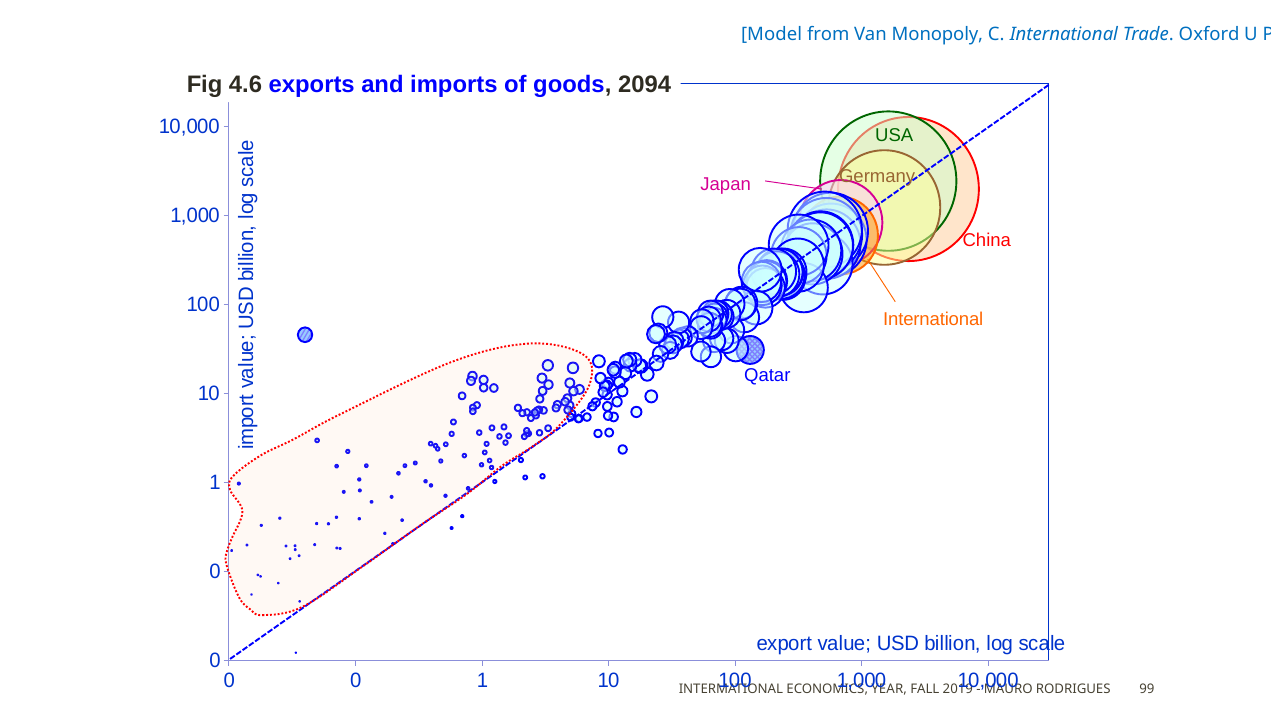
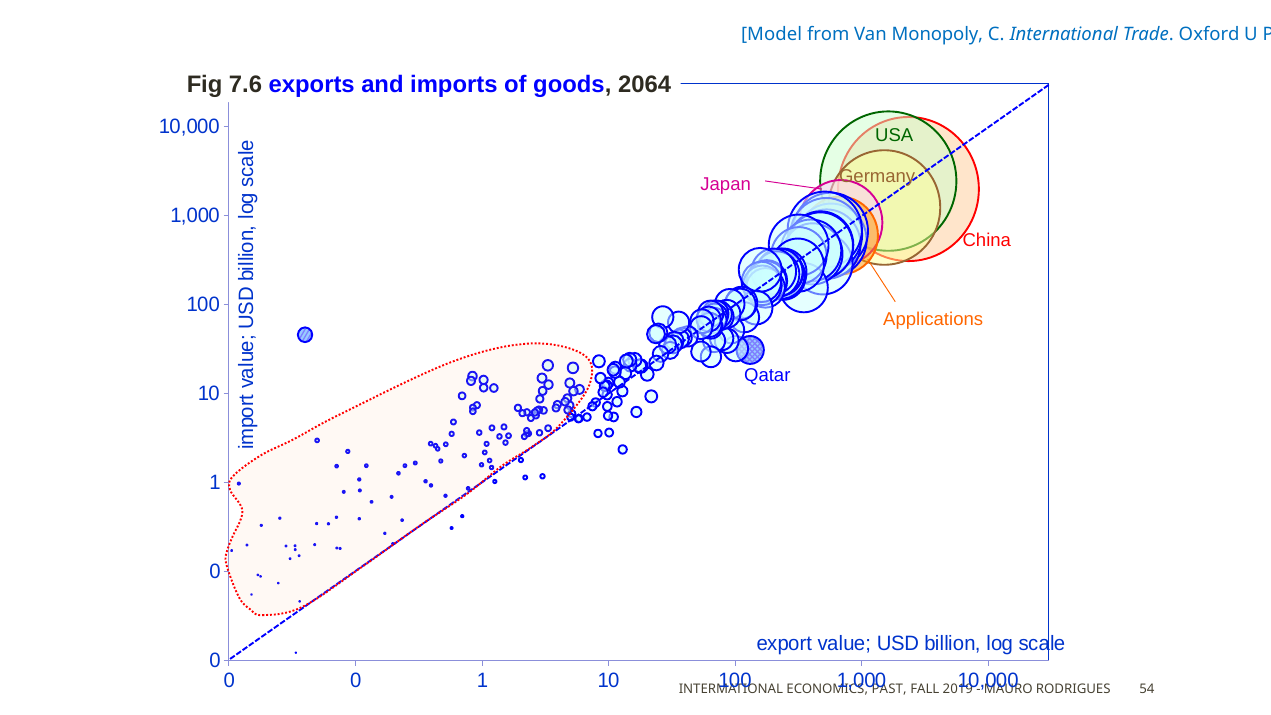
4.6: 4.6 -> 7.6 (246, 85)
2094: 2094 -> 2064 (645, 85)
International: International -> Applications (933, 320)
YEAR: YEAR -> PAST (889, 689)
99: 99 -> 54 (1147, 689)
